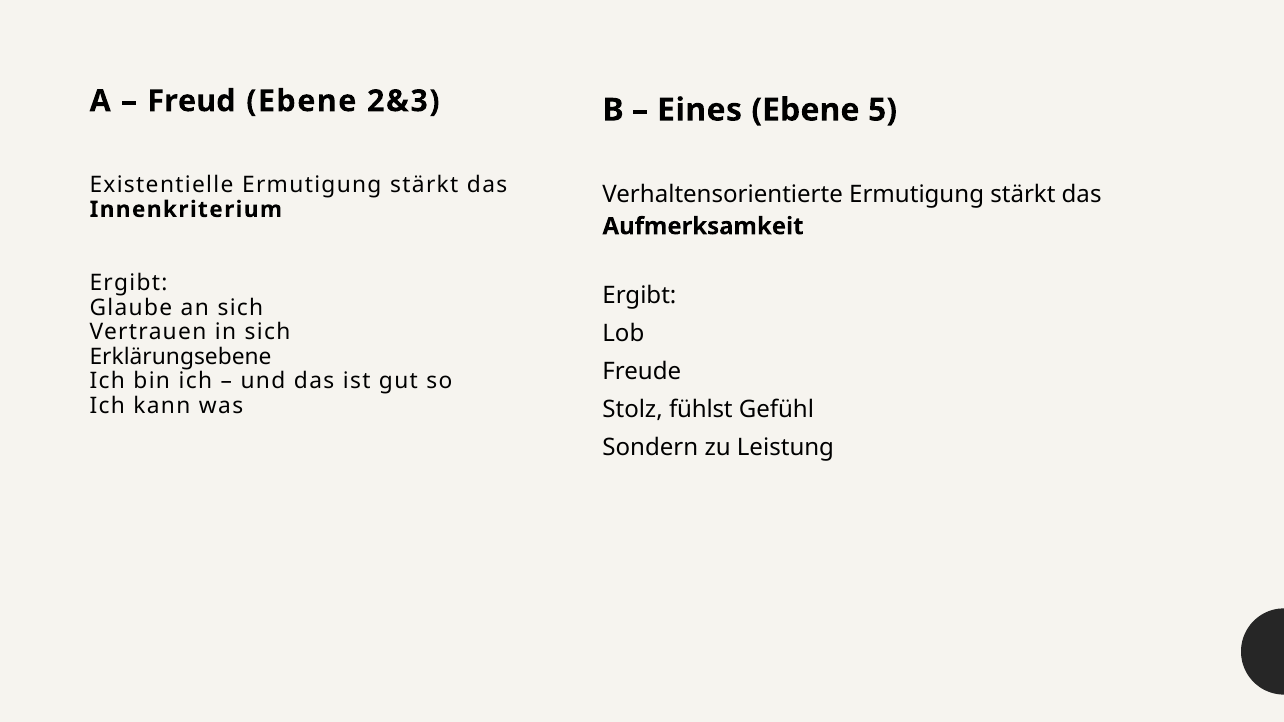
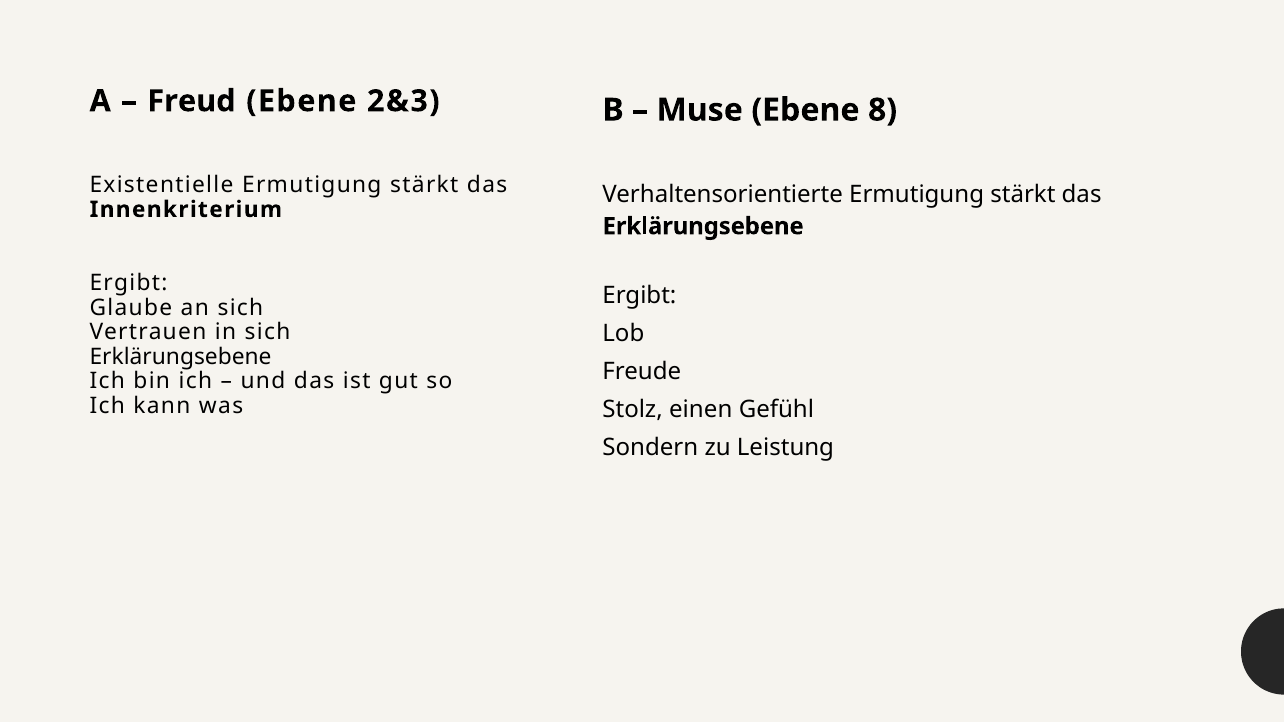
Eines: Eines -> Muse (700, 110)
5: 5 -> 8 (883, 110)
Aufmerksamkeit: Aufmerksamkeit -> Erklärungsebene (703, 226)
fühlst: fühlst -> einen (701, 410)
